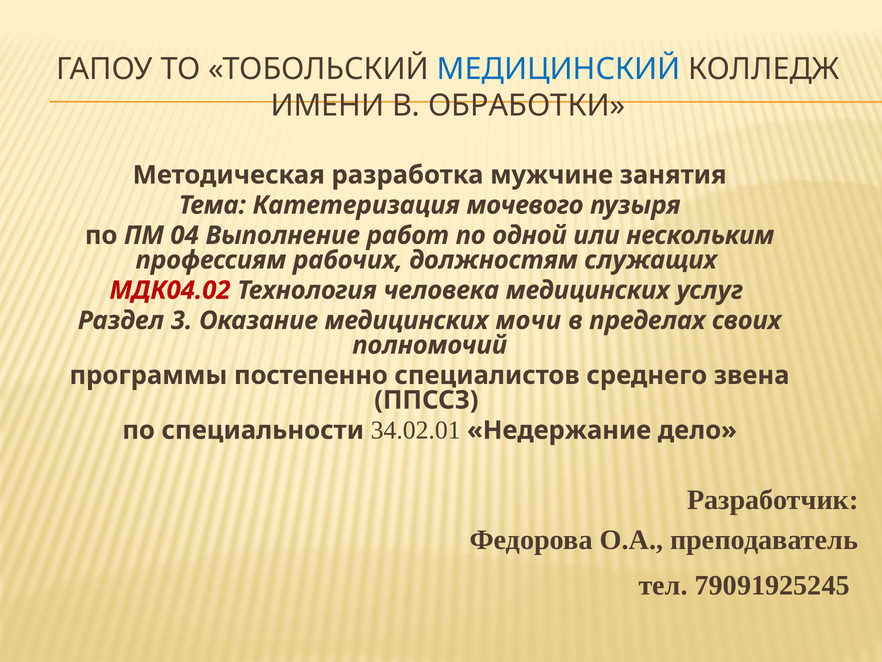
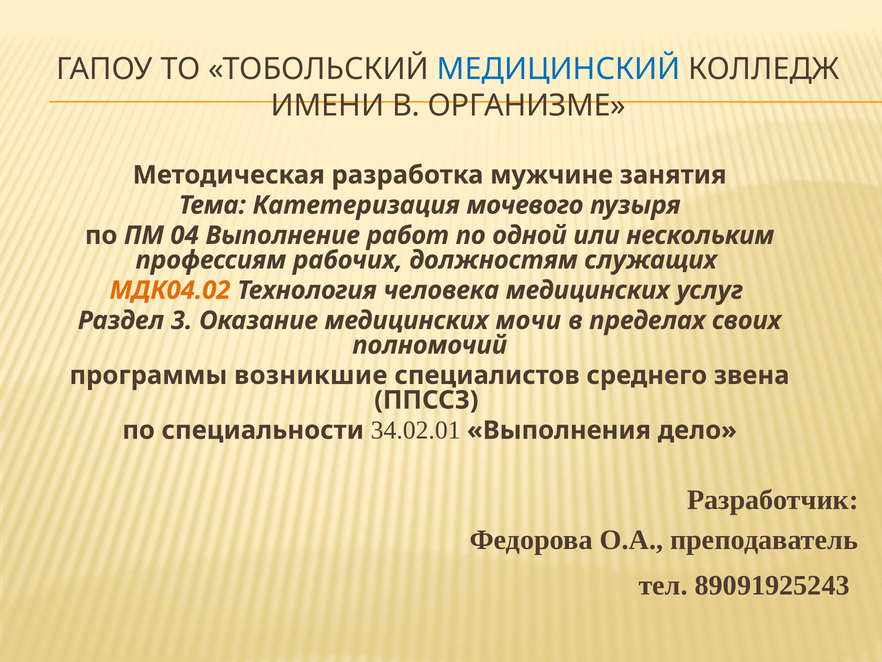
ОБРАБОТКИ: ОБРАБОТКИ -> ОРГАНИЗМЕ (527, 106)
МДК04.02 colour: red -> orange (170, 290)
постепенно: постепенно -> возникшие (311, 375)
Недержание: Недержание -> Выполнения (559, 430)
79091925245: 79091925245 -> 89091925243 (772, 585)
